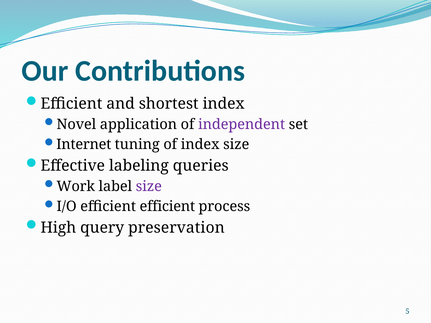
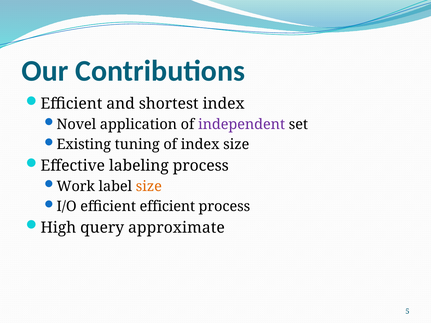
Internet: Internet -> Existing (84, 145)
labeling queries: queries -> process (201, 166)
size colour: purple -> orange (149, 186)
preservation: preservation -> approximate (176, 228)
